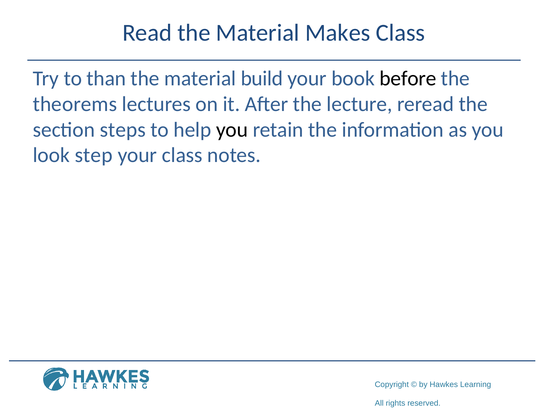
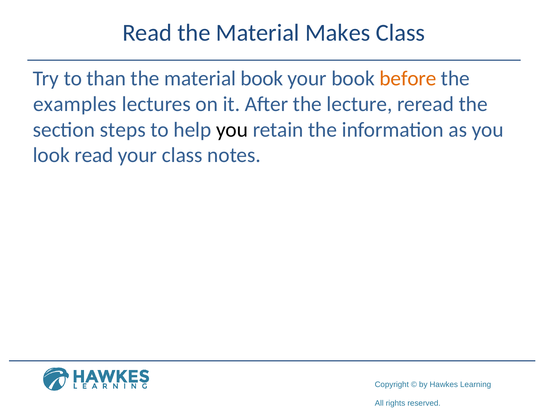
material build: build -> book (262, 79)
before colour: black -> orange (408, 79)
theorems: theorems -> examples (75, 104)
look step: step -> read (94, 155)
